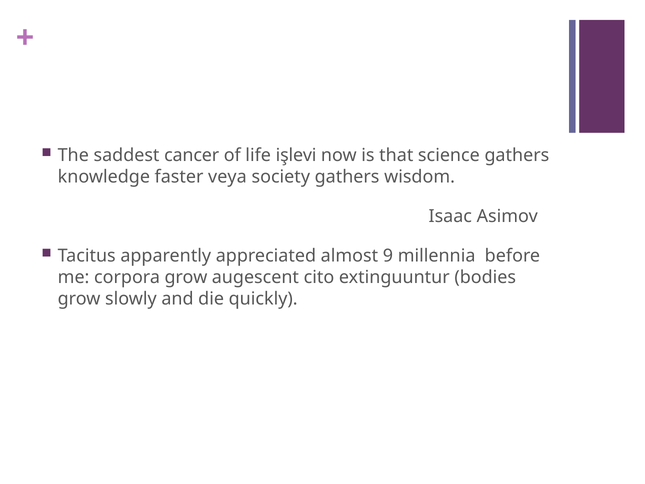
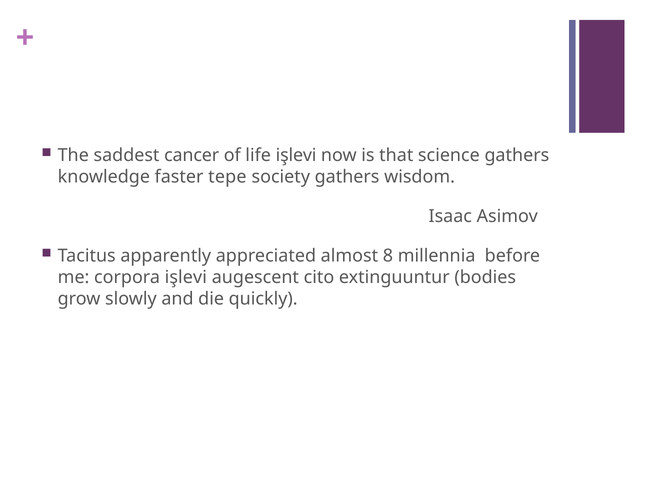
veya: veya -> tepe (227, 177)
9: 9 -> 8 (388, 255)
corpora grow: grow -> işlevi (186, 277)
